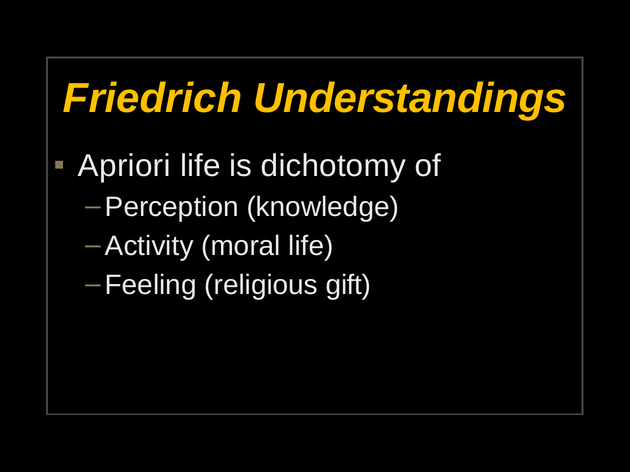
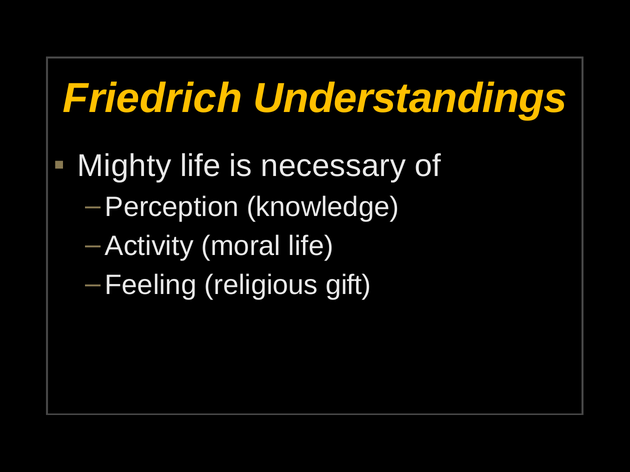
Apriori: Apriori -> Mighty (124, 166)
dichotomy: dichotomy -> necessary (333, 166)
